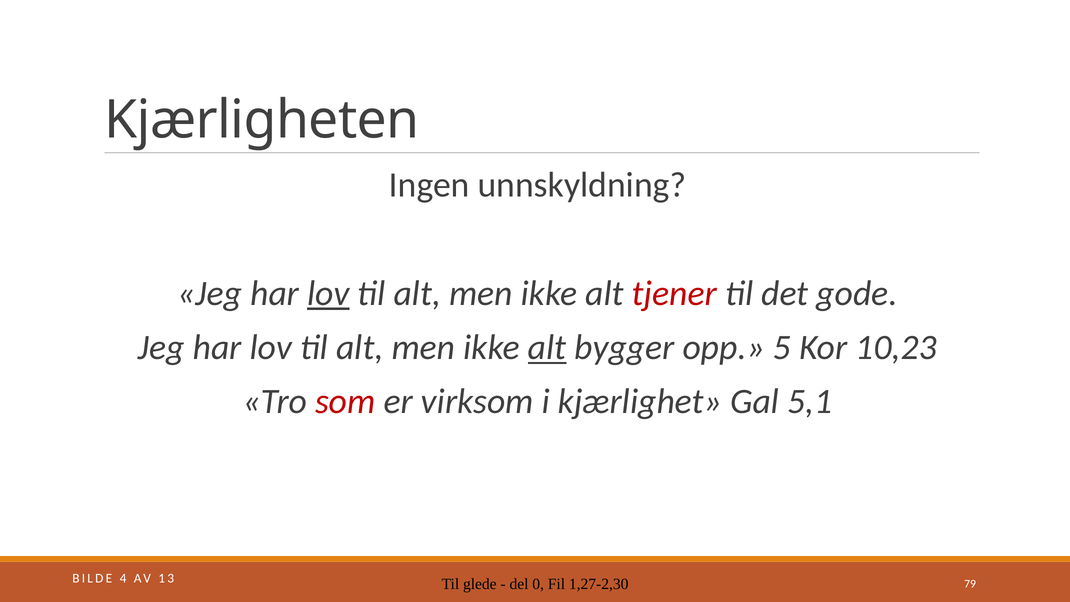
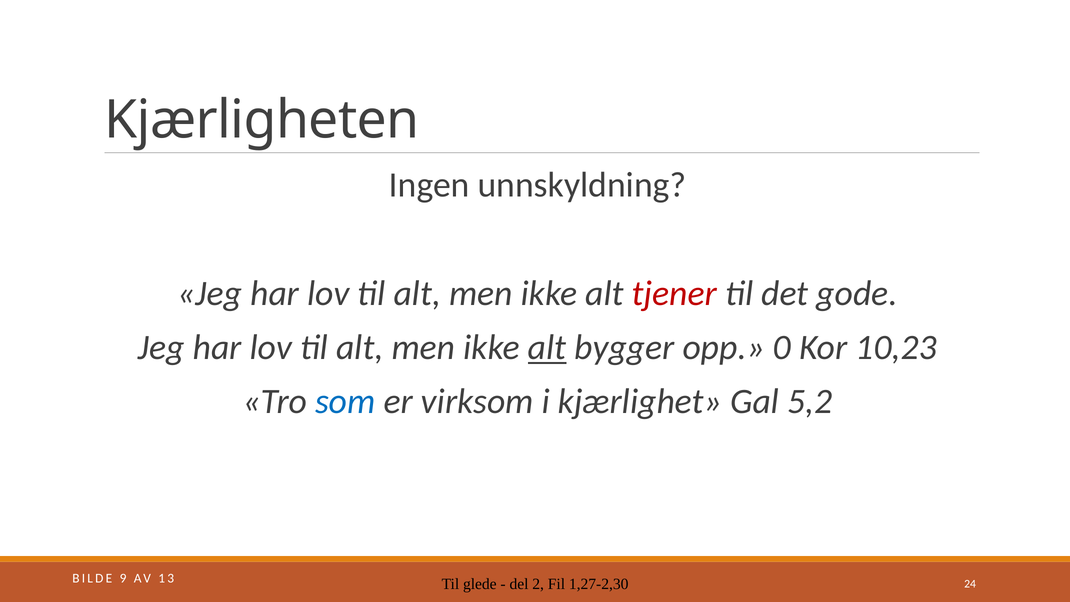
lov underline: present -> none (328, 293)
5: 5 -> 0 (782, 347)
som colour: red -> blue (345, 402)
5,1: 5,1 -> 5,2 (810, 402)
4: 4 -> 9 (123, 578)
0: 0 -> 2 (538, 584)
79: 79 -> 24 (970, 584)
